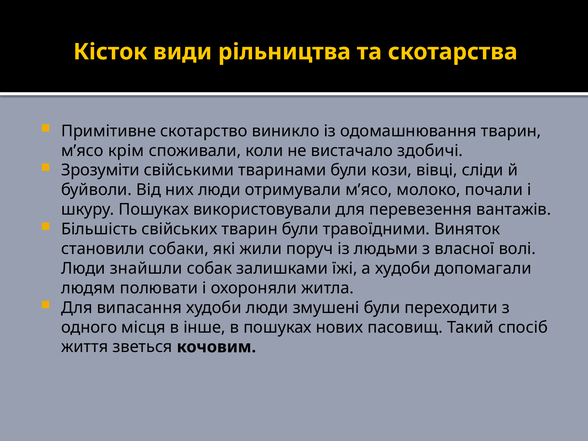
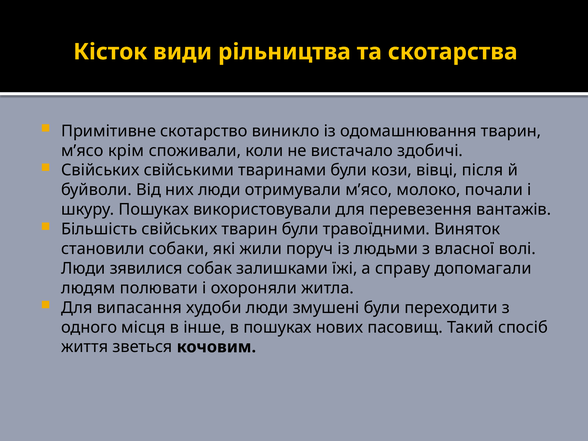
Зрозуміти: Зрозуміти -> Свійських (100, 170)
сліди: сліди -> після (482, 170)
знайшли: знайшли -> зявилися (146, 268)
а худоби: худоби -> справу (403, 268)
